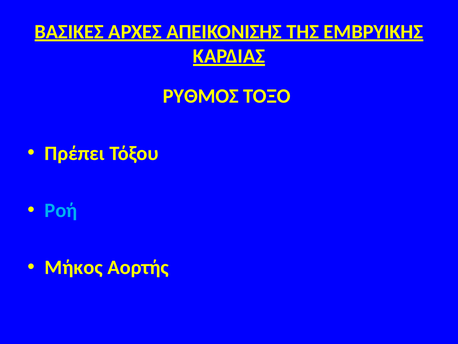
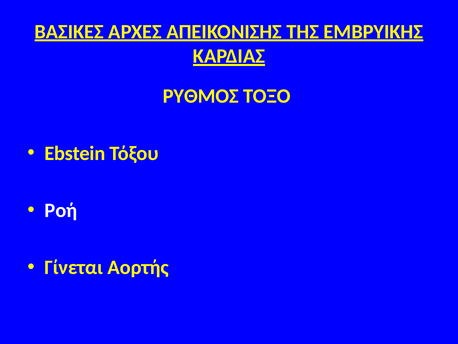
Πρέπει: Πρέπει -> Ebstein (75, 153)
Ροή colour: light blue -> white (61, 210)
Μήκος: Μήκος -> Γίνεται (74, 267)
